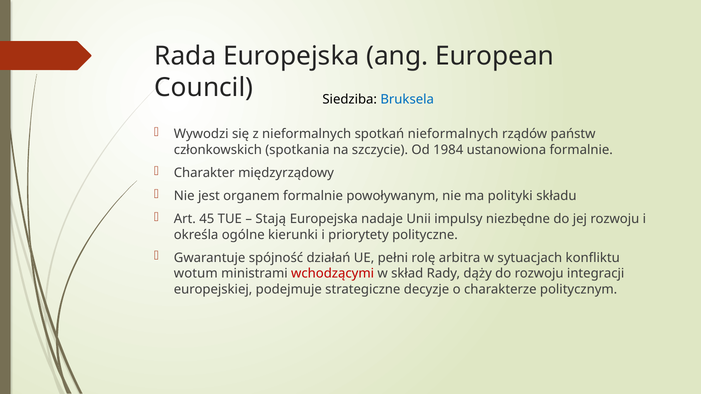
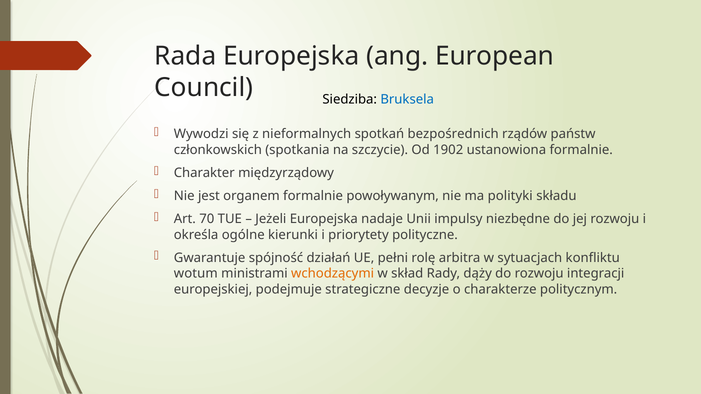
spotkań nieformalnych: nieformalnych -> bezpośrednich (453, 134)
1984: 1984 -> 1902 (448, 150)
45: 45 -> 70 (207, 219)
Stają: Stają -> Jeżeli (271, 219)
wchodzącymi colour: red -> orange (333, 274)
